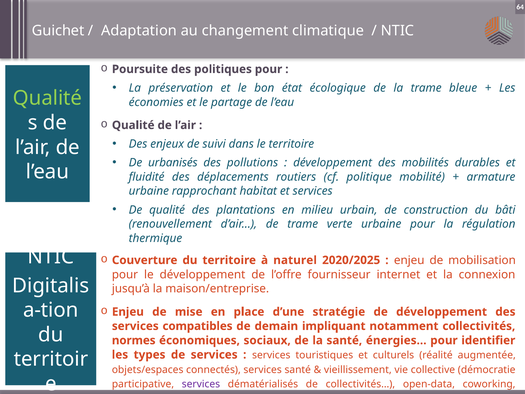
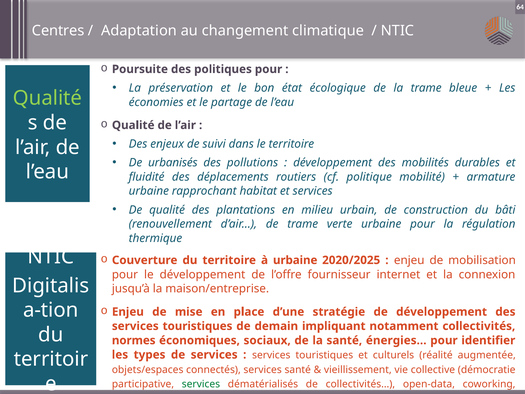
Guichet: Guichet -> Centres (58, 31)
à naturel: naturel -> urbaine (295, 260)
compatibles: compatibles -> touristiques (198, 326)
services colour: purple -> green (201, 384)
